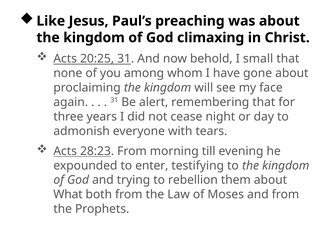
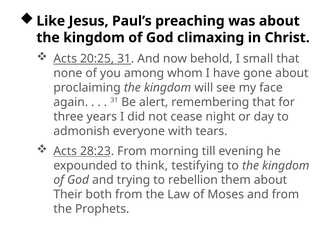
enter: enter -> think (152, 165)
What: What -> Their (68, 194)
